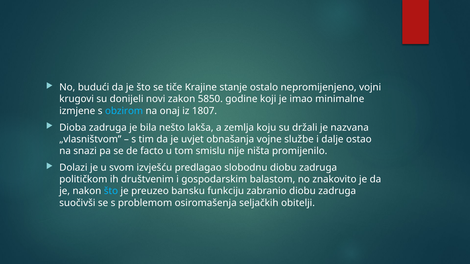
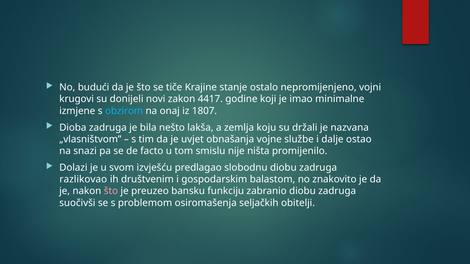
5850: 5850 -> 4417 (210, 99)
političkom: političkom -> razlikovao (83, 180)
što colour: light blue -> pink (111, 191)
